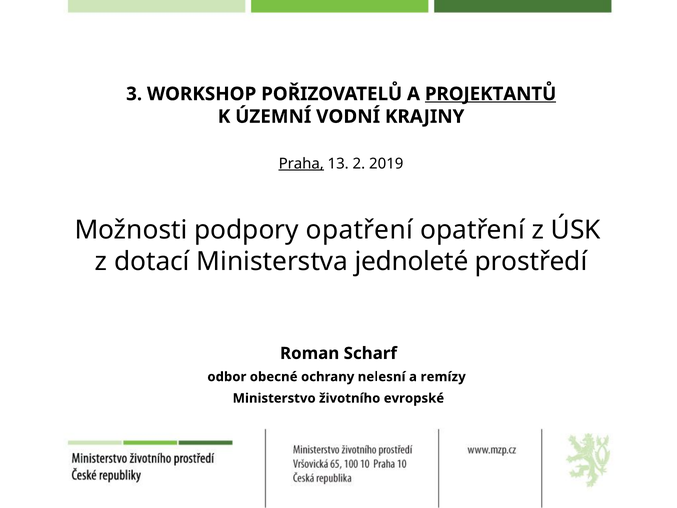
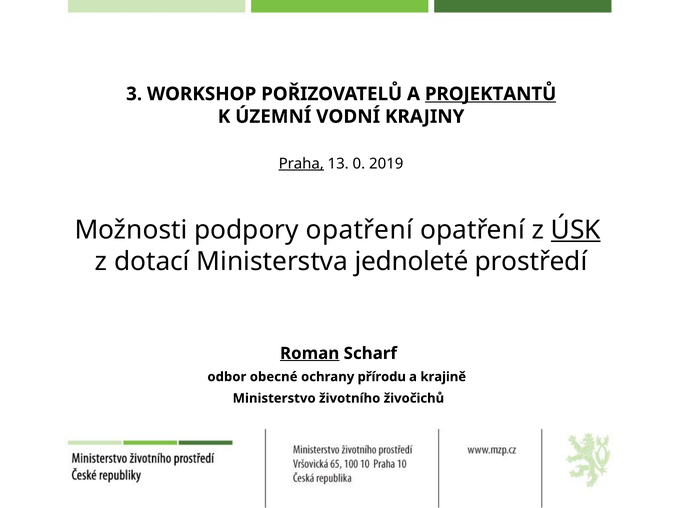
2: 2 -> 0 (359, 164)
ÚSK underline: none -> present (576, 230)
Roman underline: none -> present (310, 353)
nelesní: nelesní -> přírodu (382, 377)
remízy: remízy -> krajině (443, 377)
evropské: evropské -> živočichů (414, 398)
